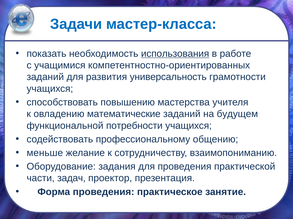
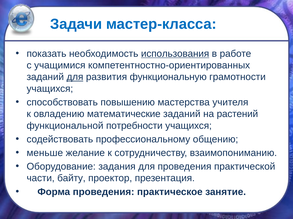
для underline: none -> present (75, 77)
универсальность: универсальность -> функциональную (168, 77)
будущем: будущем -> растений (237, 114)
задач: задач -> байту (71, 179)
